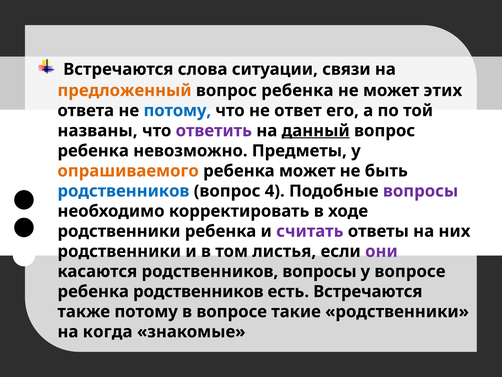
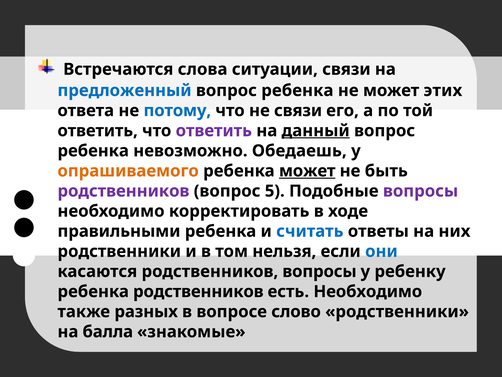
предложенный colour: orange -> blue (125, 90)
не ответ: ответ -> связи (298, 110)
названы: названы -> ответить (98, 131)
Предметы: Предметы -> Обедаешь (299, 151)
может underline: none -> present (307, 171)
родственников colour: blue -> purple (123, 191)
4: 4 -> 5 (275, 191)
родственники: родственники -> правильными (119, 231)
считать colour: purple -> blue (310, 231)
листья: листья -> нельзя (284, 251)
они colour: purple -> blue (381, 251)
у вопросе: вопросе -> ребенку (410, 271)
есть Встречаются: Встречаются -> Необходимо (368, 291)
также потому: потому -> разных (146, 311)
такие: такие -> слово (296, 311)
когда: когда -> балла (108, 331)
